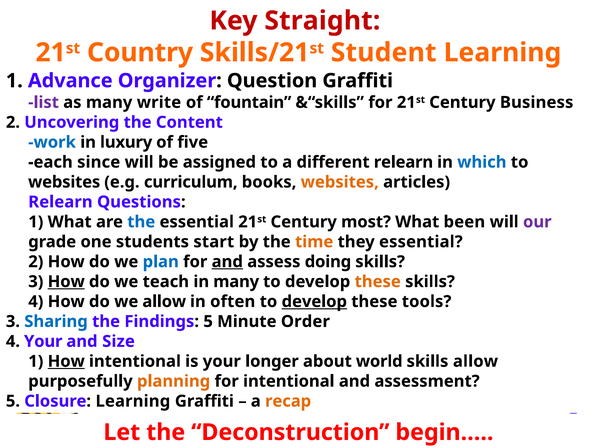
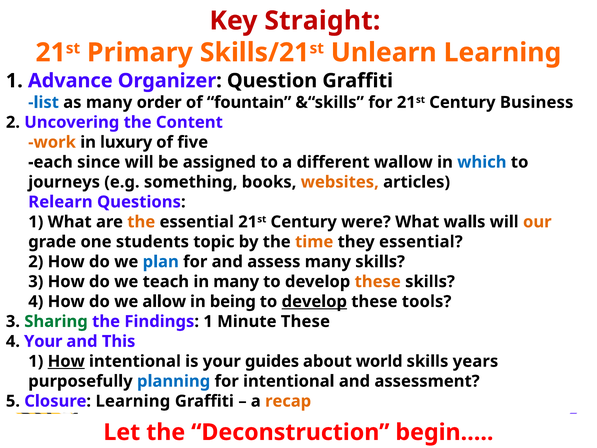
Country: Country -> Primary (140, 53)
Student: Student -> Unlearn (384, 53)
list colour: purple -> blue (44, 102)
write: write -> order (159, 102)
work colour: blue -> orange (52, 142)
different relearn: relearn -> wallow (403, 162)
websites: websites -> journeys (64, 182)
curriculum: curriculum -> something (191, 182)
the colour: blue -> orange (141, 222)
most: most -> were (366, 222)
been: been -> walls (464, 222)
our colour: purple -> orange (537, 222)
start: start -> topic (214, 242)
and underline: present -> none (227, 262)
assess doing: doing -> many (328, 262)
How underline: present -> none (66, 281)
often: often -> being (233, 301)
Sharing colour: blue -> green (56, 321)
Findings 5: 5 -> 1 (208, 321)
Minute Order: Order -> These (305, 321)
Size: Size -> This (119, 341)
longer: longer -> guides (272, 361)
skills allow: allow -> years (475, 361)
planning colour: orange -> blue (174, 381)
